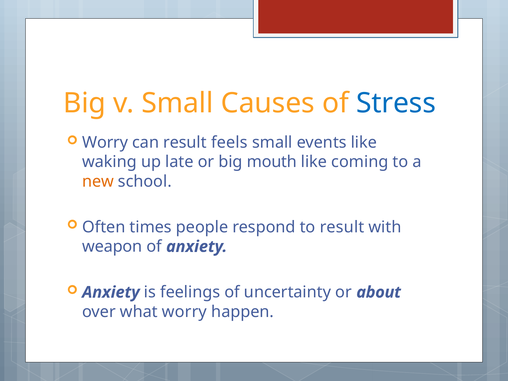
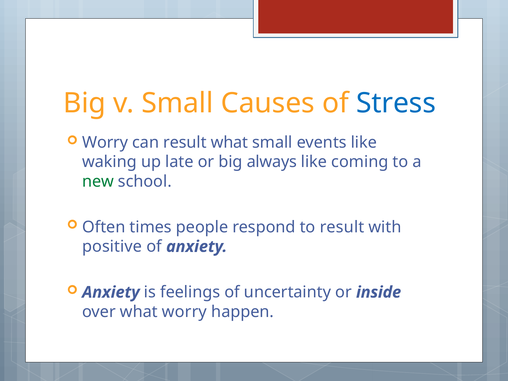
result feels: feels -> what (229, 143)
mouth: mouth -> always (272, 162)
new colour: orange -> green (98, 181)
weapon: weapon -> positive (112, 247)
about: about -> inside (379, 292)
